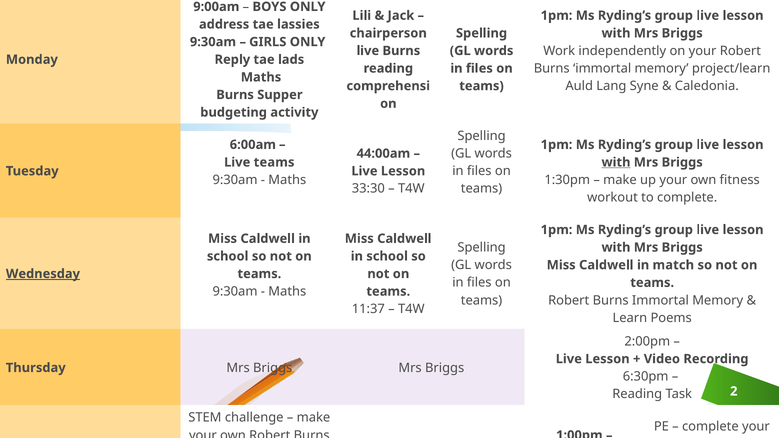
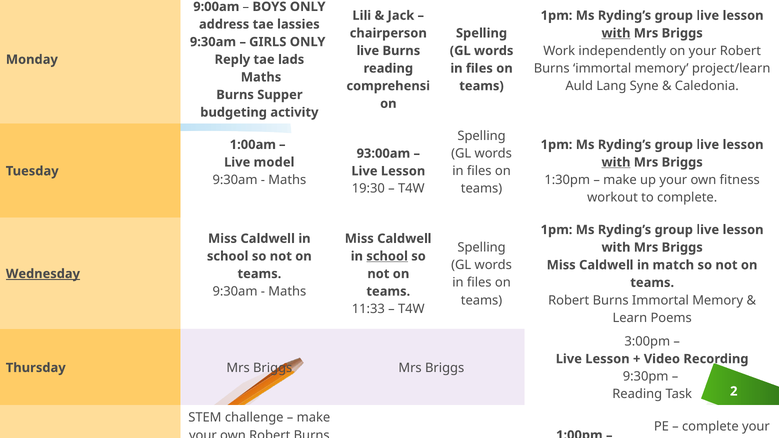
with underline: none -> present (616, 33)
6:00am: 6:00am -> 1:00am (253, 145)
44:00am: 44:00am -> 93:00am (383, 154)
Live teams: teams -> model (274, 162)
33:30: 33:30 -> 19:30 (368, 189)
school underline: none -> present (387, 256)
11:37: 11:37 -> 11:33 (368, 309)
2:00pm: 2:00pm -> 3:00pm (647, 341)
6:30pm: 6:30pm -> 9:30pm (646, 377)
